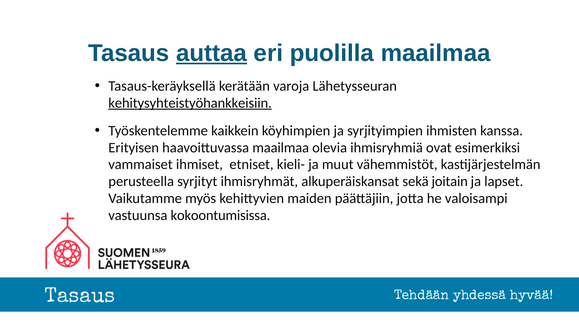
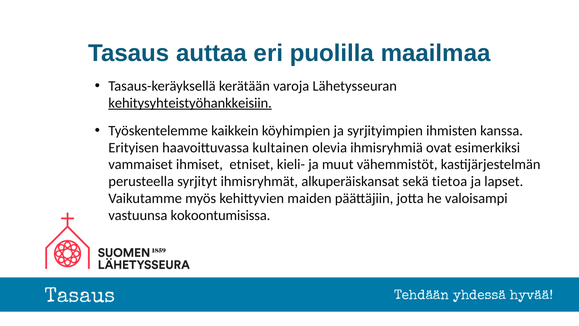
auttaa underline: present -> none (212, 53)
haavoittuvassa maailmaa: maailmaa -> kultainen (281, 147)
joitain: joitain -> tietoa (450, 181)
